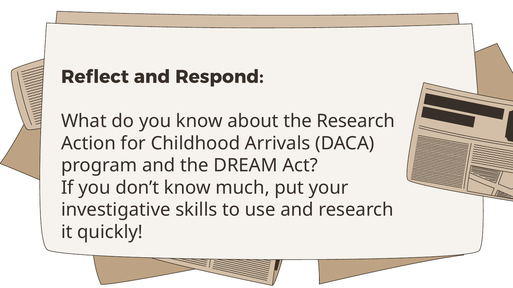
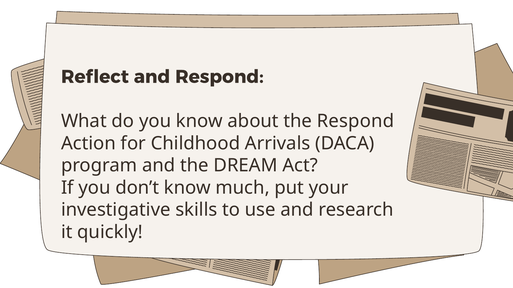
the Research: Research -> Respond (356, 121)
